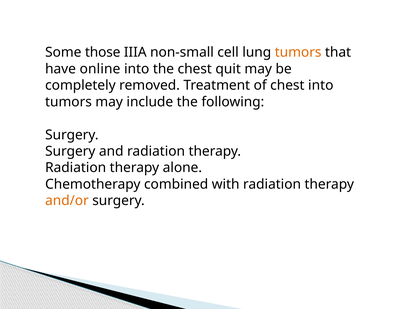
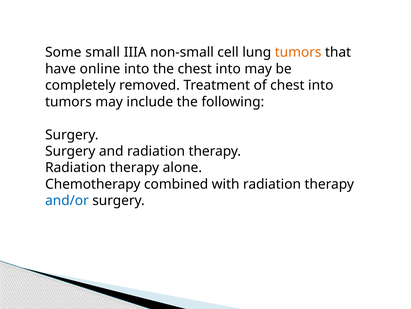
those: those -> small (103, 52)
the chest quit: quit -> into (228, 69)
and/or colour: orange -> blue (67, 200)
